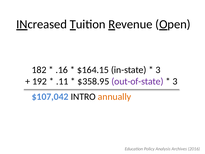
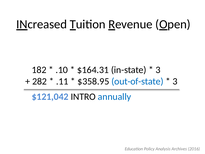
.16: .16 -> .10 (62, 70)
$164.15: $164.15 -> $164.31 (93, 70)
192: 192 -> 282 (40, 81)
out-of-state colour: purple -> blue (137, 81)
$107,042: $107,042 -> $121,042 (50, 97)
annually colour: orange -> blue (114, 97)
